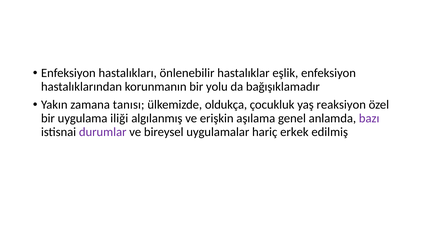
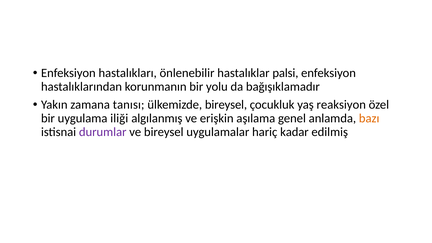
eşlik: eşlik -> palsi (285, 73)
ülkemizde oldukça: oldukça -> bireysel (226, 105)
bazı colour: purple -> orange (369, 118)
erkek: erkek -> kadar (294, 132)
